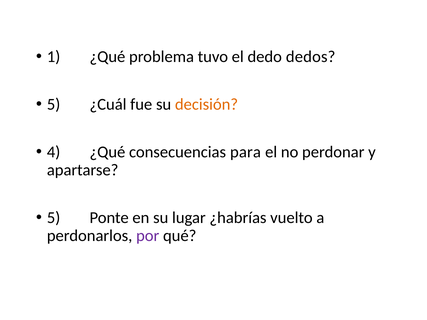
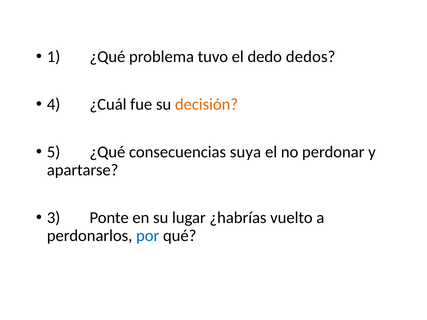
5: 5 -> 4 (54, 105)
4: 4 -> 5 (54, 152)
para: para -> suya (245, 152)
5: 5 -> 3 (54, 218)
por colour: purple -> blue (148, 236)
